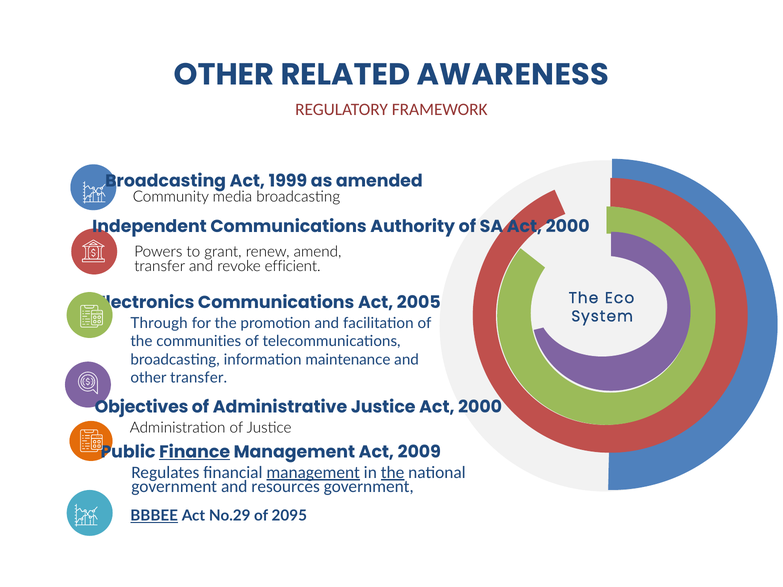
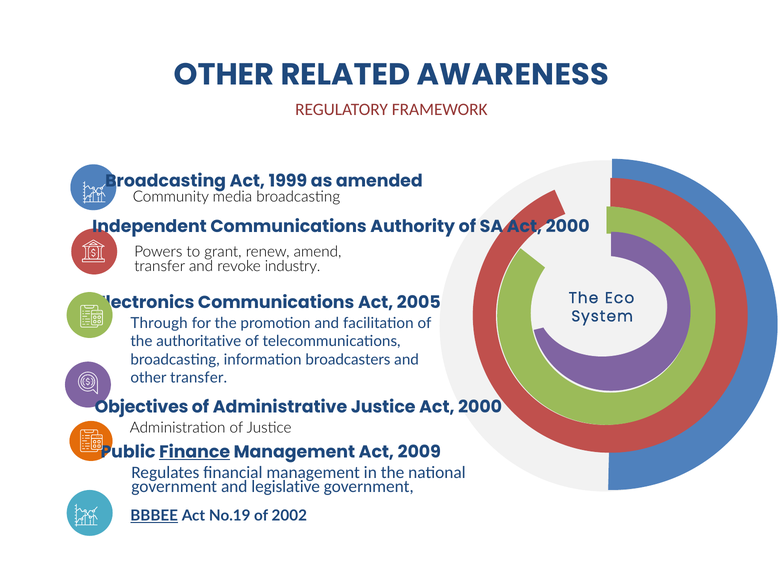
efficient: efficient -> industry (293, 266)
communities: communities -> authoritative (199, 341)
maintenance: maintenance -> broadcasters (348, 360)
management underline: present -> none (313, 472)
the underline: present -> none (393, 472)
resources: resources -> legislative (286, 487)
No.29: No.29 -> No.19 (230, 516)
2095: 2095 -> 2002 (289, 516)
